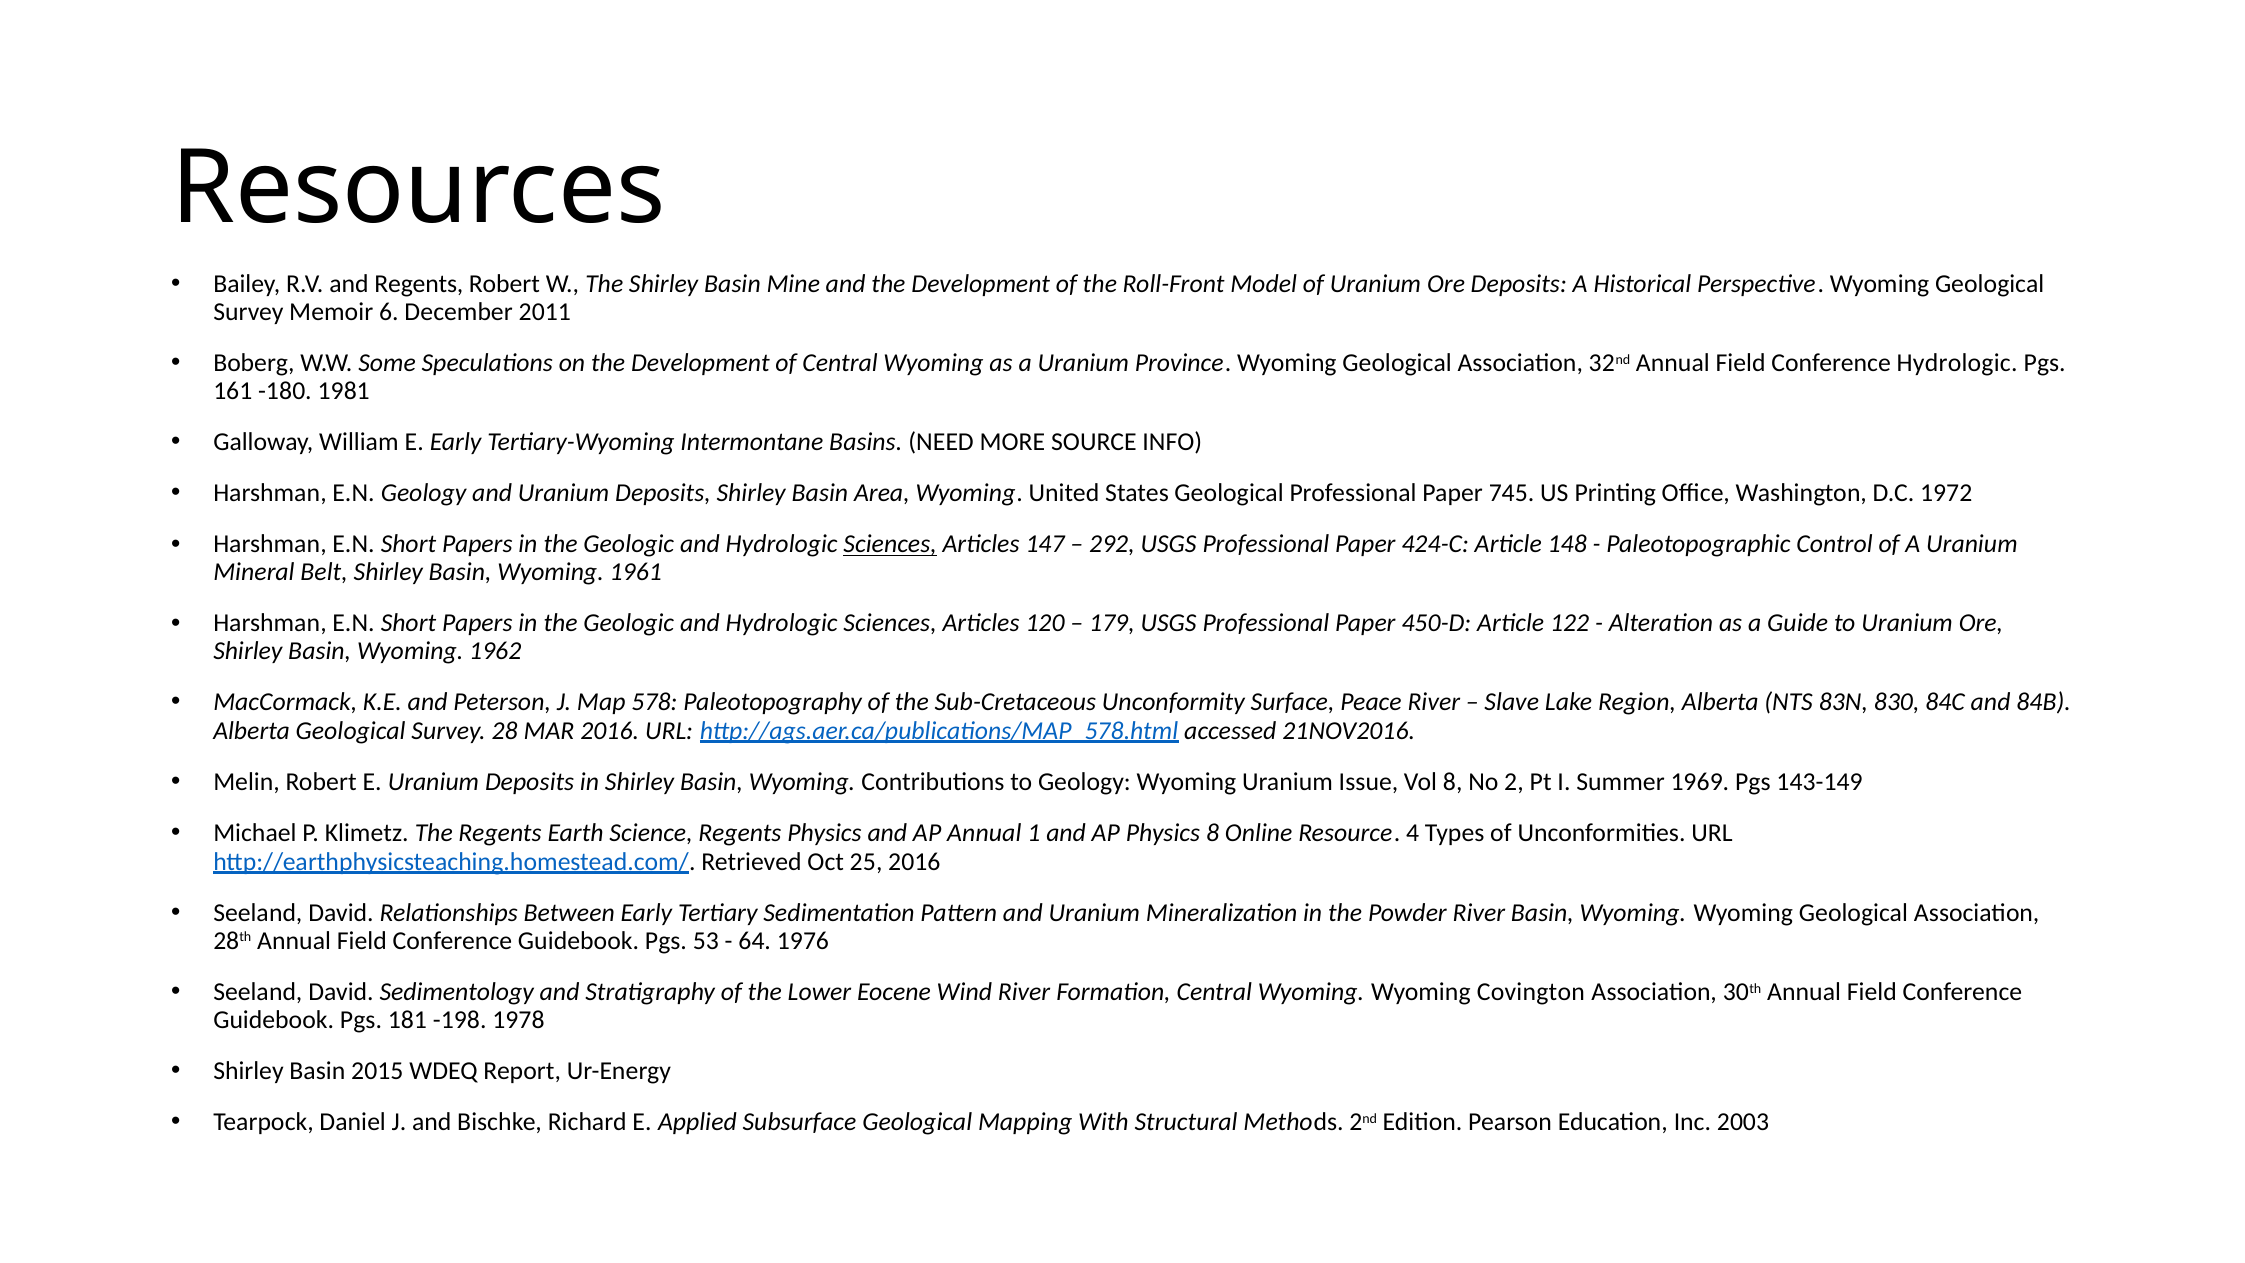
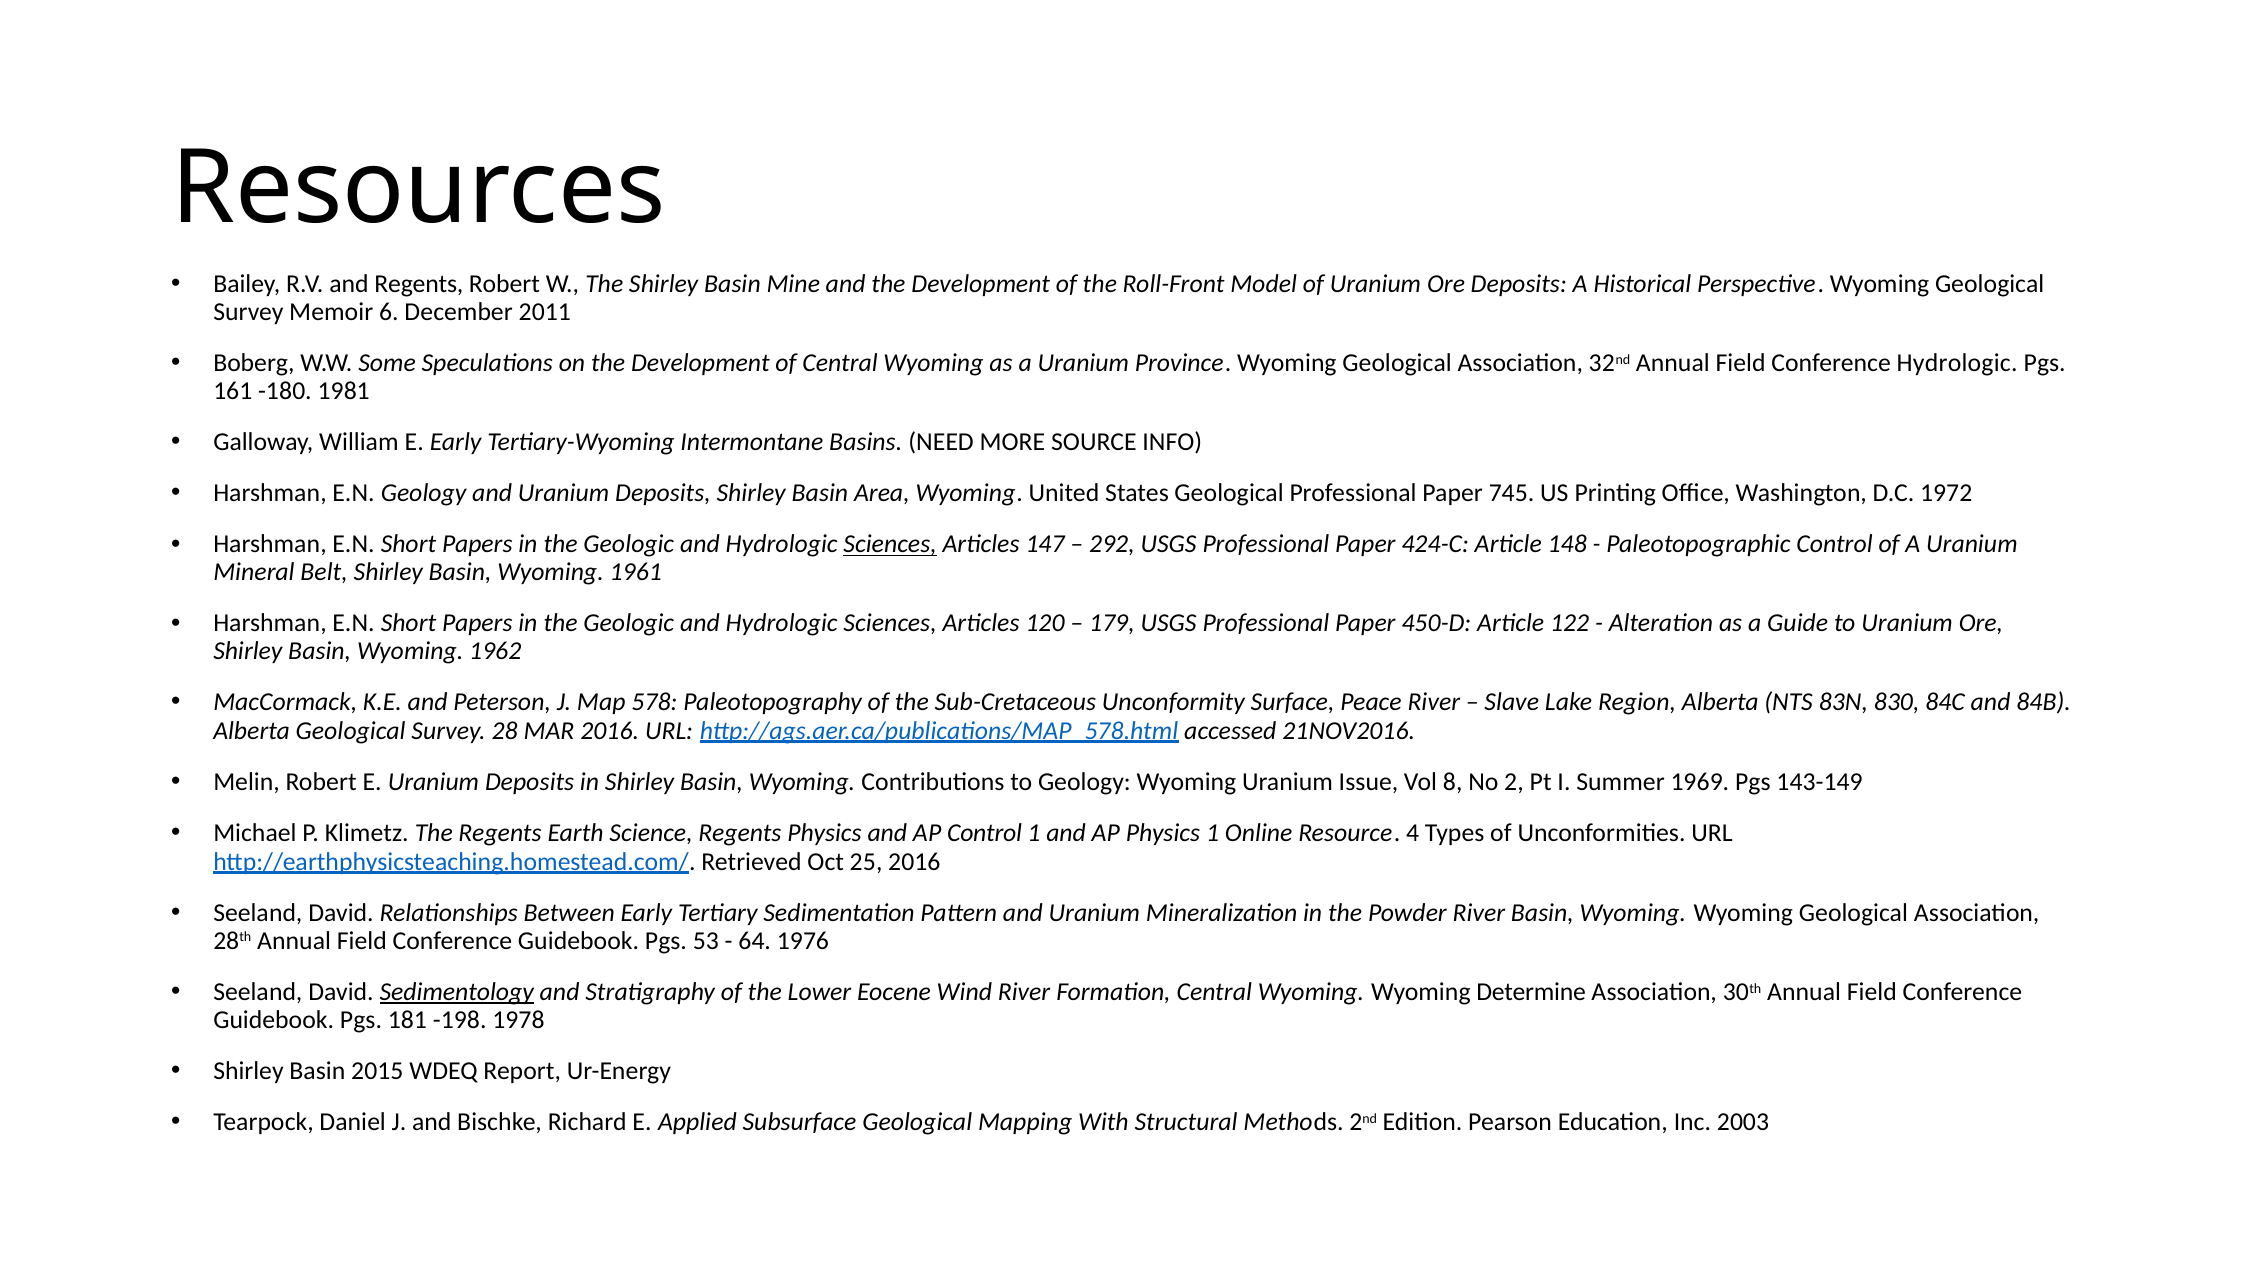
AP Annual: Annual -> Control (985, 833)
Physics 8: 8 -> 1 (1213, 833)
Sedimentology underline: none -> present (457, 992)
Covington: Covington -> Determine (1531, 992)
